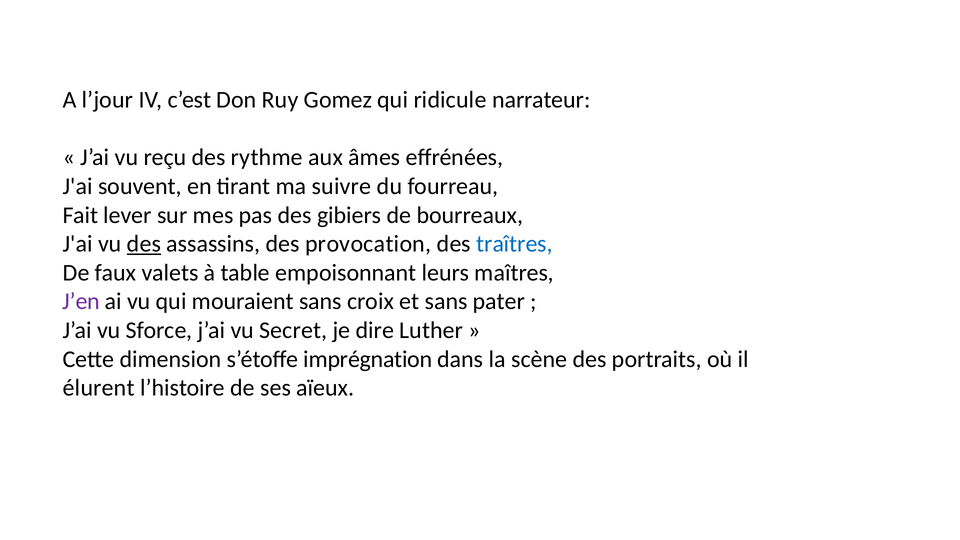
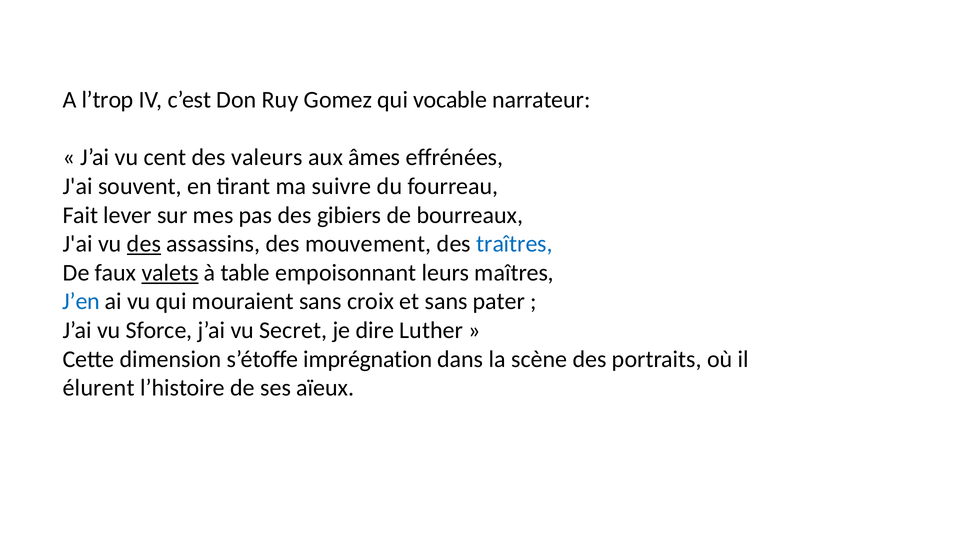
l’jour: l’jour -> l’trop (108, 100)
ridicule: ridicule -> vocable (450, 100)
reçu: reçu -> cent (165, 158)
rythme: rythme -> valeurs (267, 158)
provocation: provocation -> mouvement (368, 244)
valets underline: none -> present (170, 273)
J’en colour: purple -> blue (81, 302)
